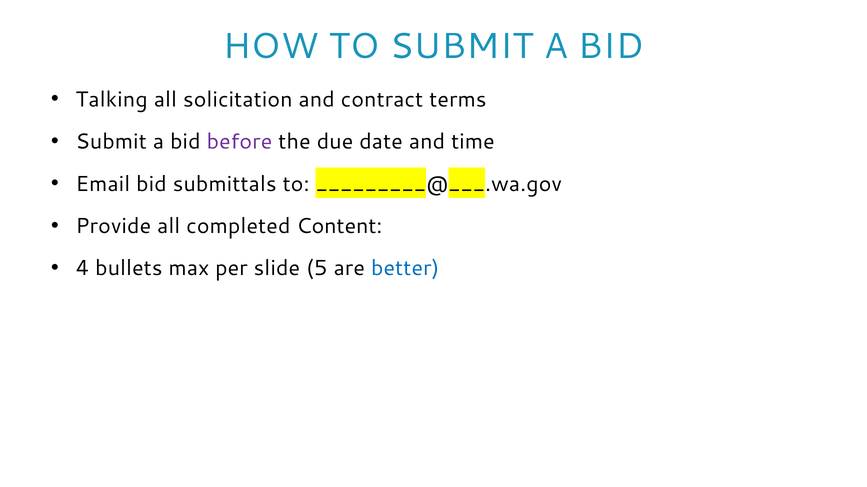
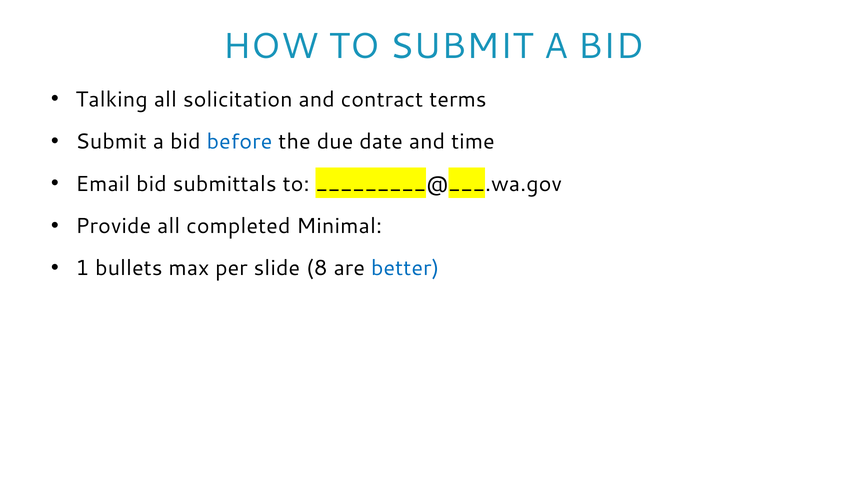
before colour: purple -> blue (239, 142)
Content: Content -> Minimal (339, 226)
4: 4 -> 1 (82, 269)
5: 5 -> 8 (317, 269)
